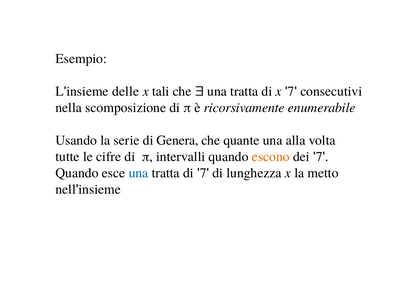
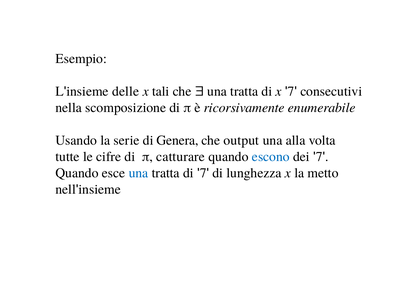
quante: quante -> output (241, 140)
intervalli: intervalli -> catturare (181, 157)
escono colour: orange -> blue (271, 157)
